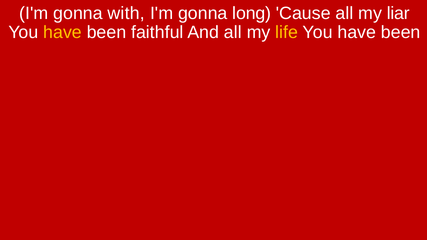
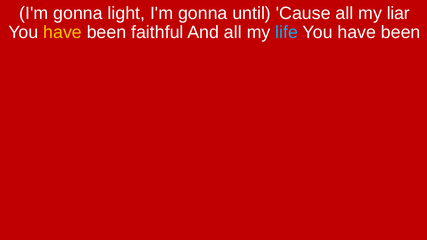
with: with -> light (126, 13)
long: long -> until (252, 13)
life colour: yellow -> light blue (287, 32)
